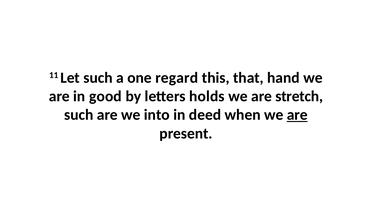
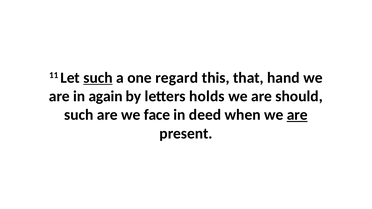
such underline: none -> present (98, 78)
good: good -> again (106, 96)
stretch: stretch -> should (299, 96)
into: into -> face (157, 115)
